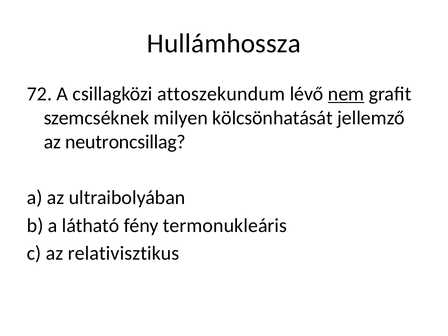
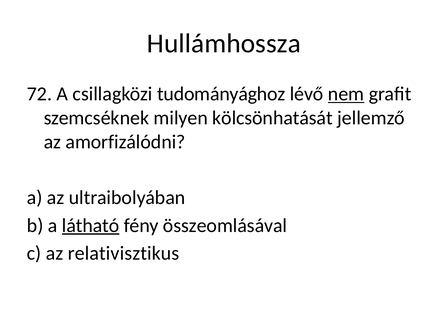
attoszekundum: attoszekundum -> tudományághoz (221, 94)
neutroncsillag: neutroncsillag -> amorfizálódni (126, 142)
látható underline: none -> present (91, 225)
termonukleáris: termonukleáris -> összeomlásával (225, 225)
